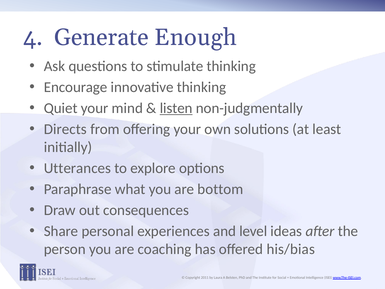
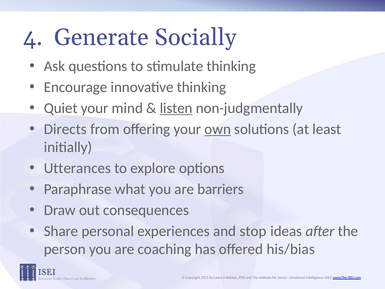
Enough: Enough -> Socially (196, 37)
own underline: none -> present (218, 129)
bottom: bottom -> barriers (221, 189)
level: level -> stop (253, 231)
